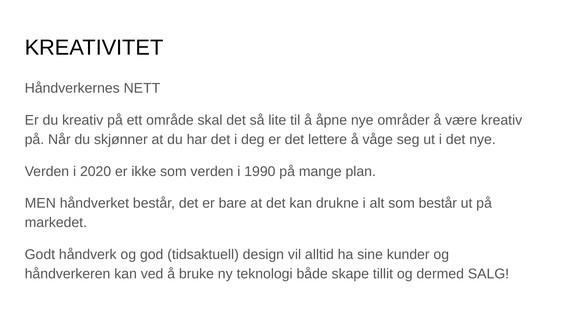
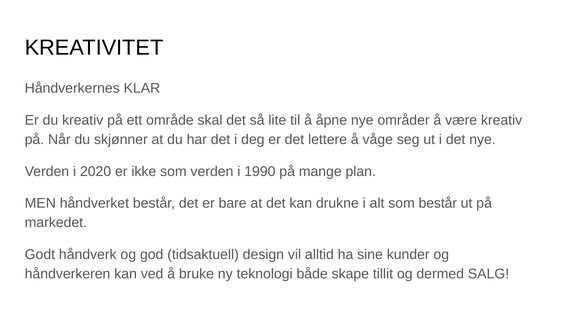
NETT: NETT -> KLAR (142, 88)
